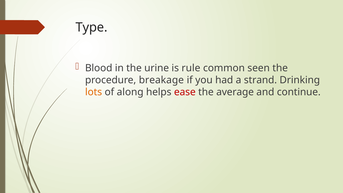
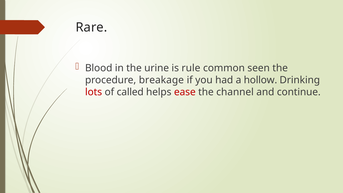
Type: Type -> Rare (91, 27)
strand: strand -> hollow (260, 80)
lots colour: orange -> red (94, 92)
along: along -> called (130, 92)
average: average -> channel (235, 92)
